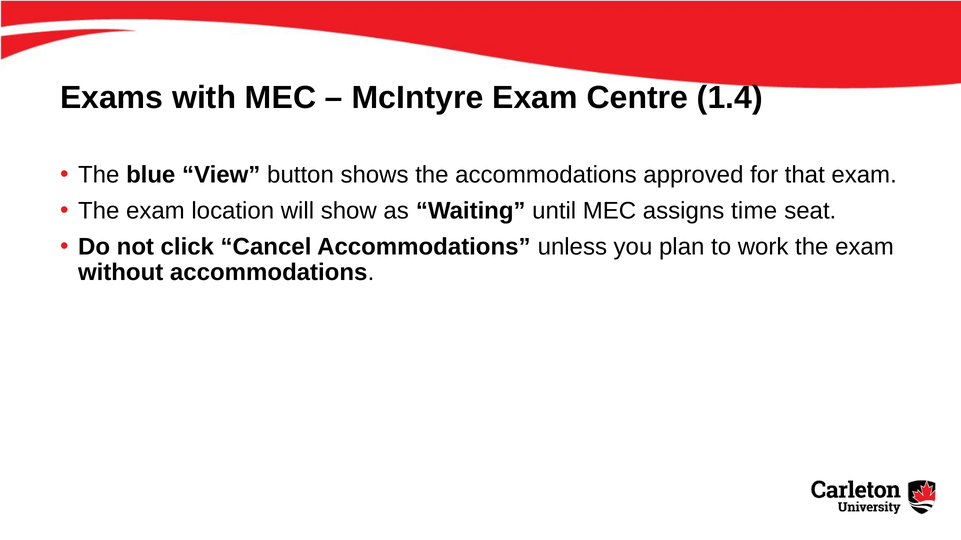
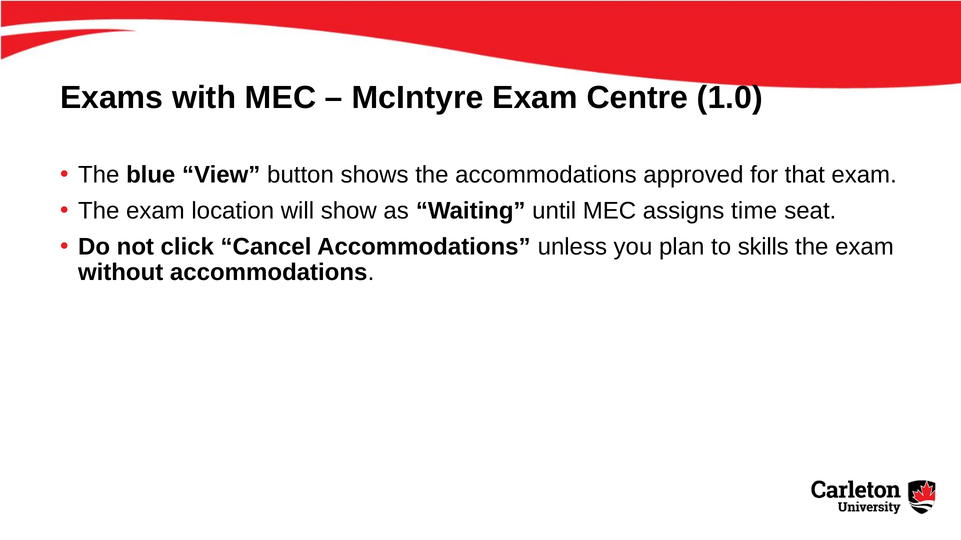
1.4: 1.4 -> 1.0 (730, 98)
work: work -> skills (763, 247)
